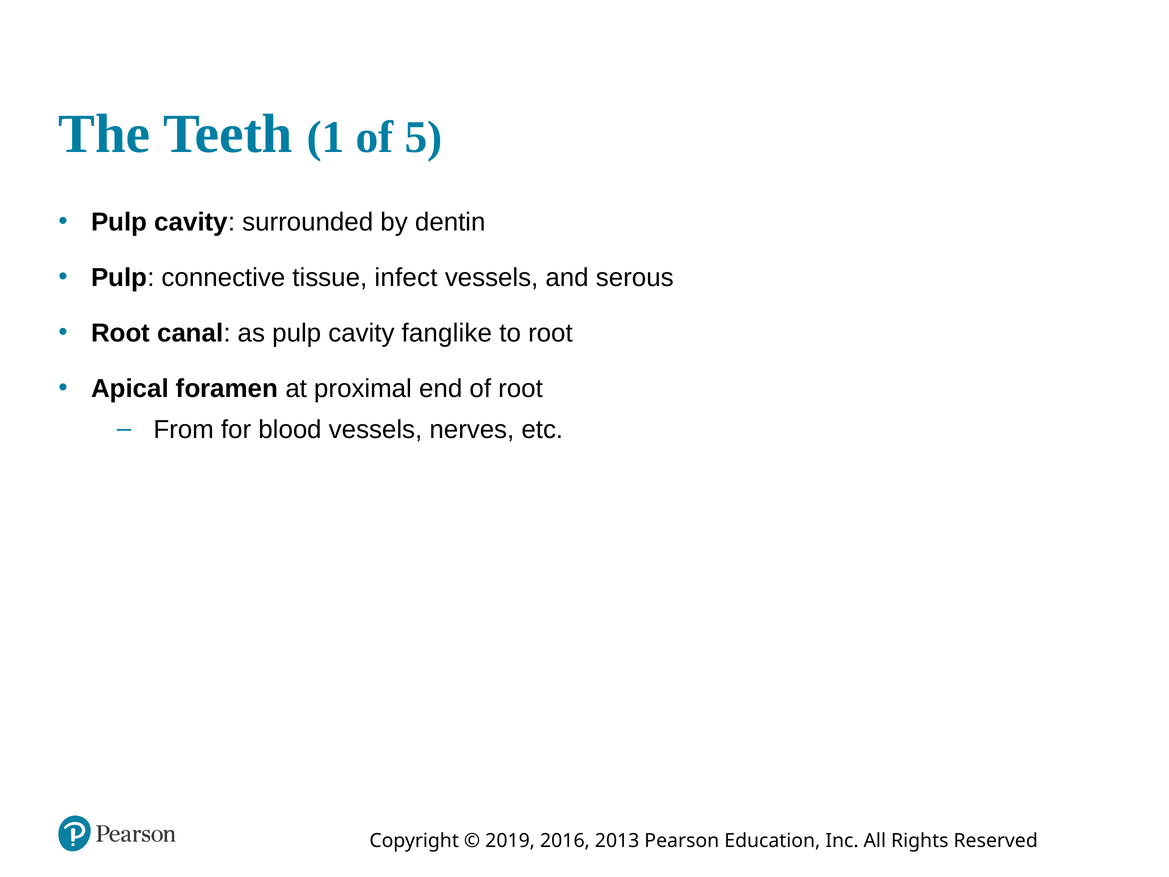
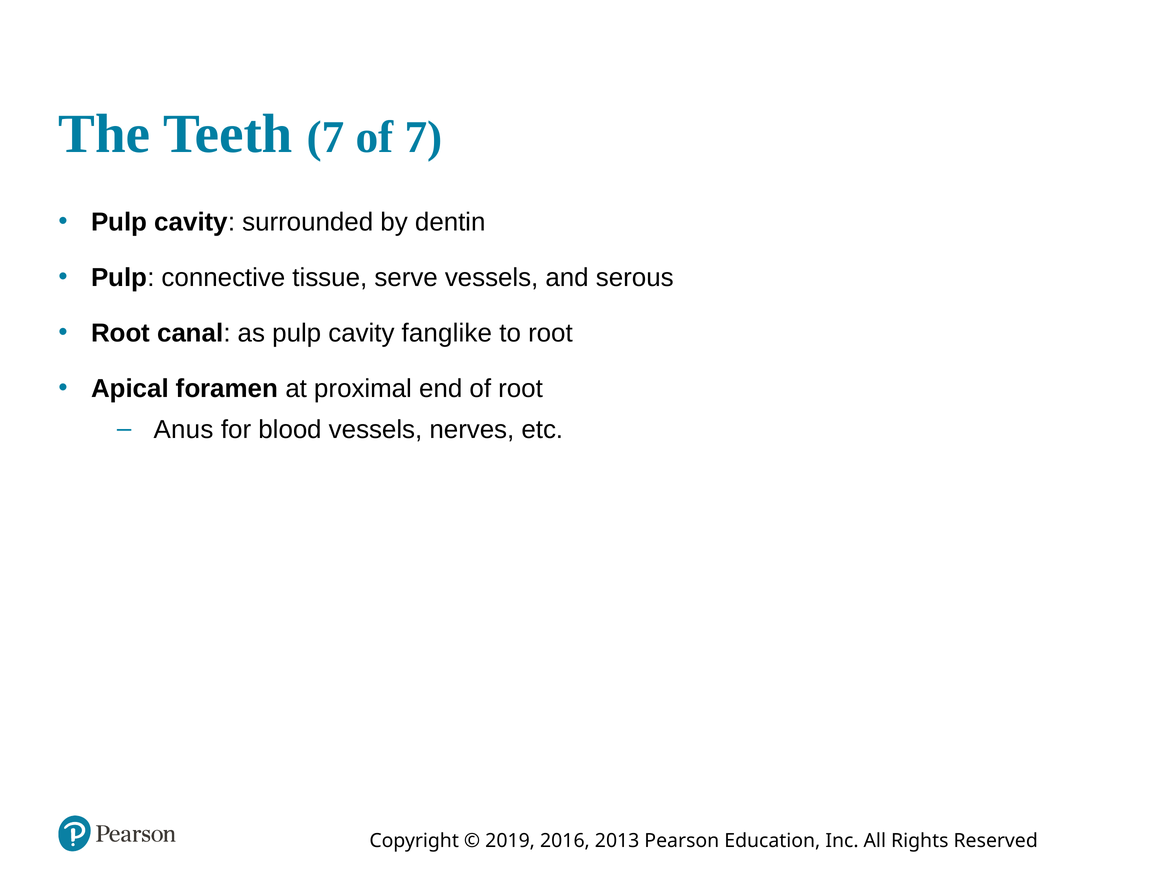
Teeth 1: 1 -> 7 (325, 137)
of 5: 5 -> 7 (424, 137)
infect: infect -> serve (406, 277)
From: From -> Anus (183, 429)
